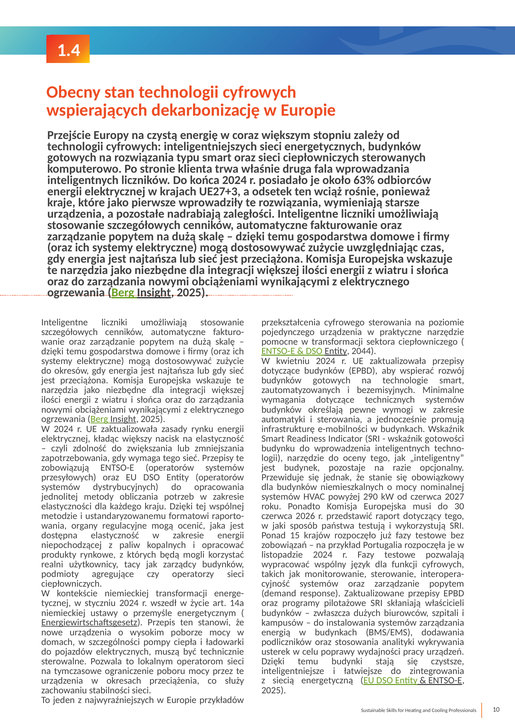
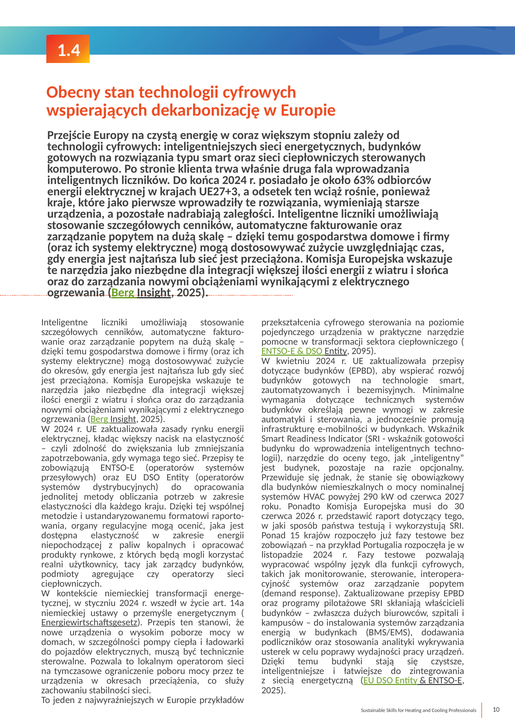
2044: 2044 -> 2095 (364, 351)
